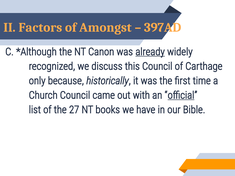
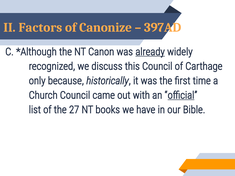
Amongst: Amongst -> Canonize (106, 28)
